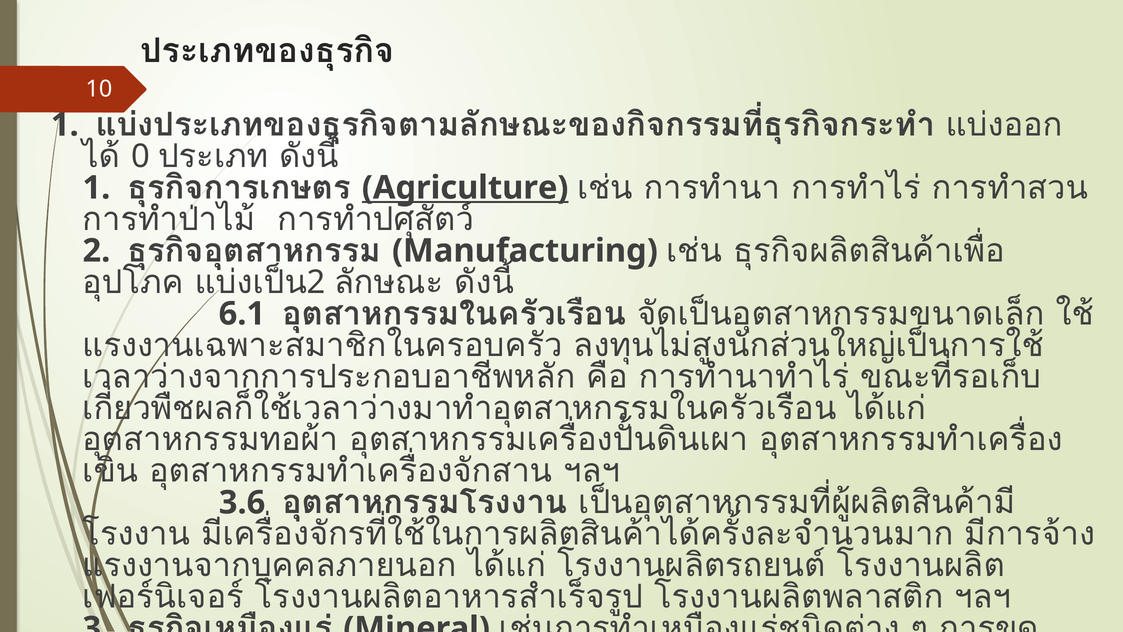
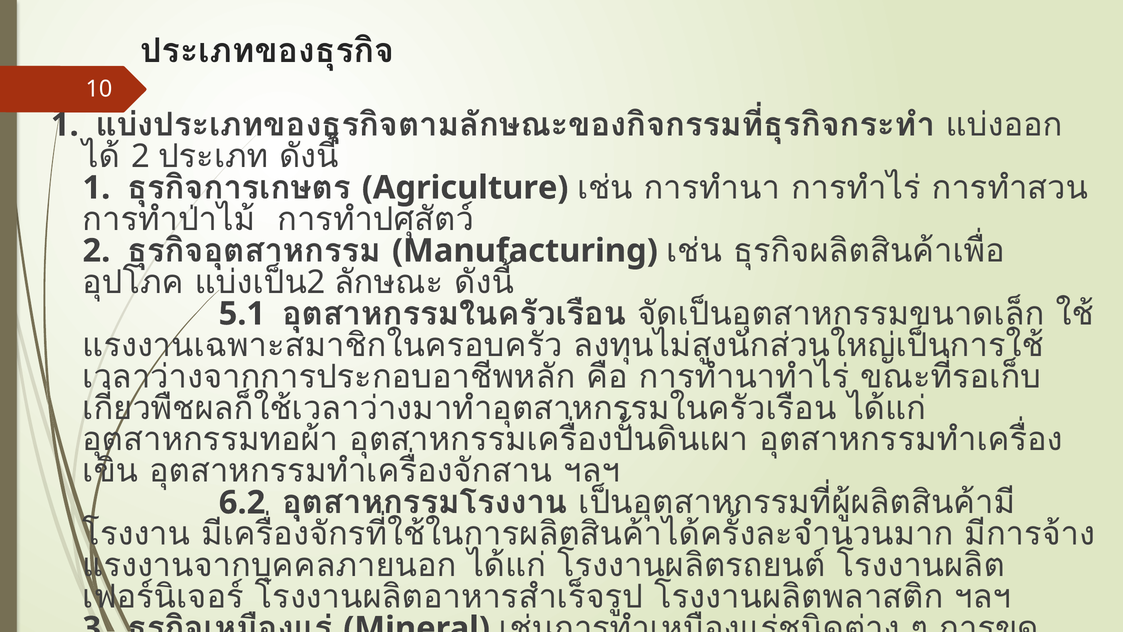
0: 0 -> 2 (140, 156)
Agriculture underline: present -> none (465, 188)
6.1: 6.1 -> 5.1 (242, 314)
3.6: 3.6 -> 6.2 (242, 502)
